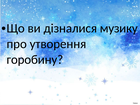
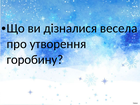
музику: музику -> весела (119, 28)
